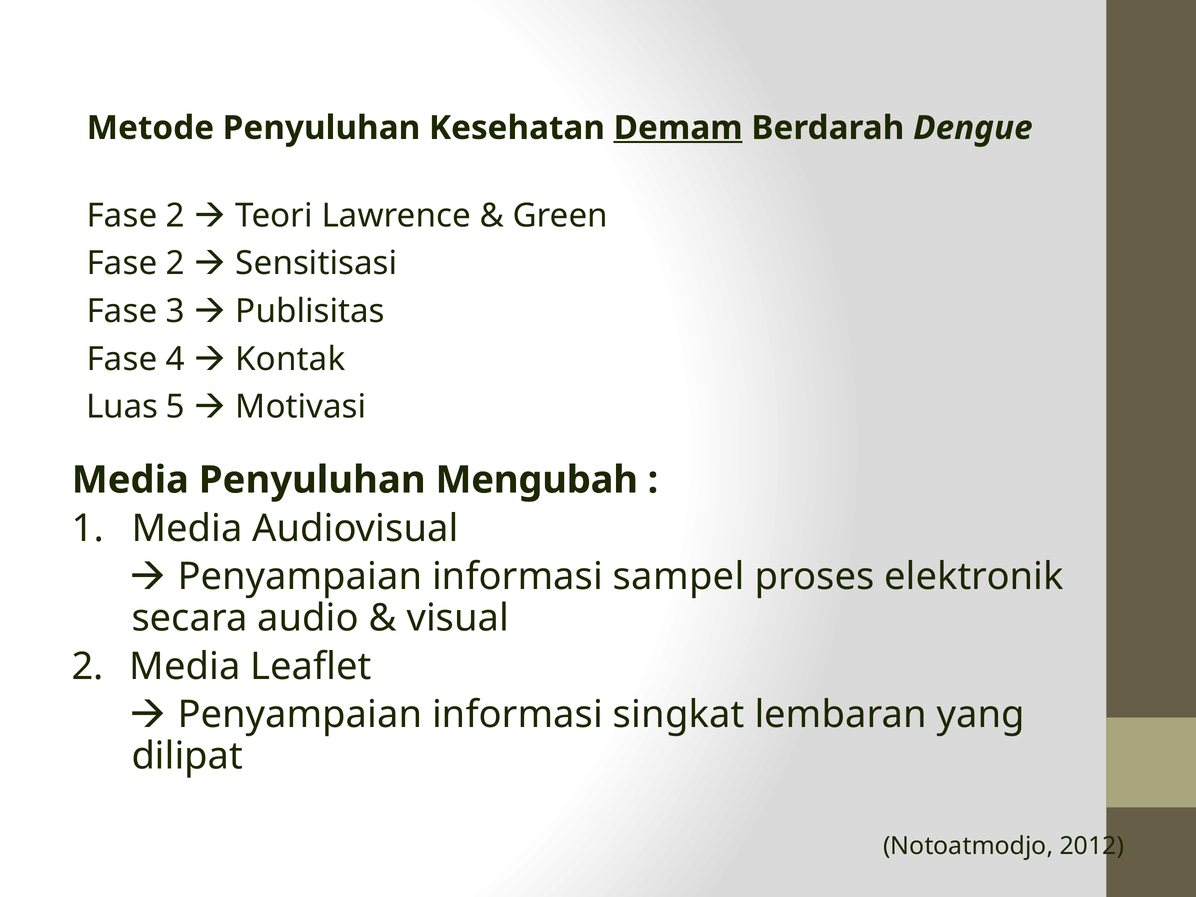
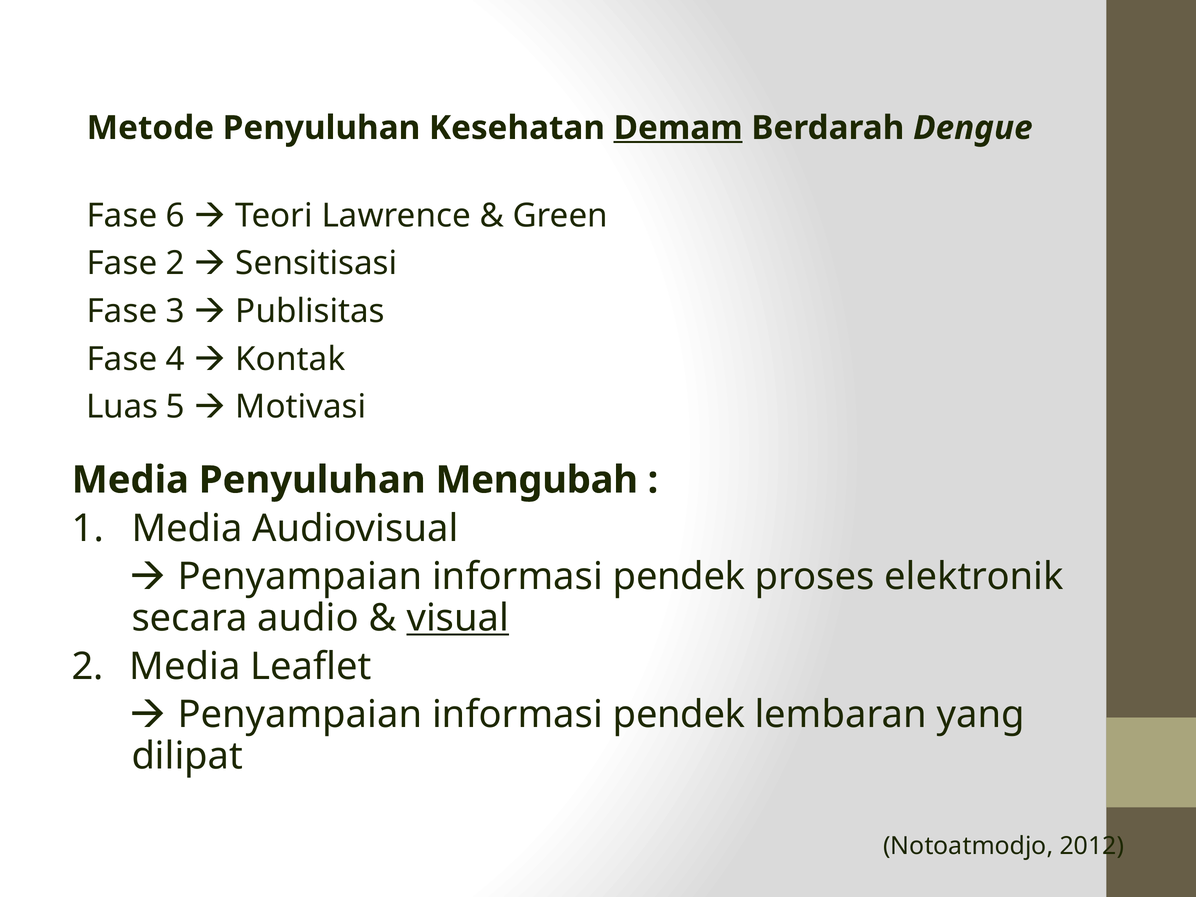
2: 2 -> 6 (175, 216)
sampel: sampel -> pendek (679, 577)
visual underline: none -> present (458, 618)
singkat: singkat -> pendek (679, 715)
